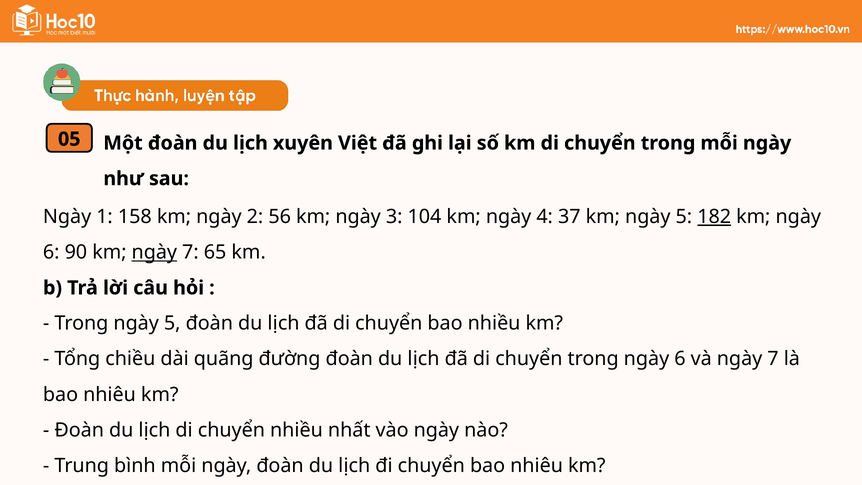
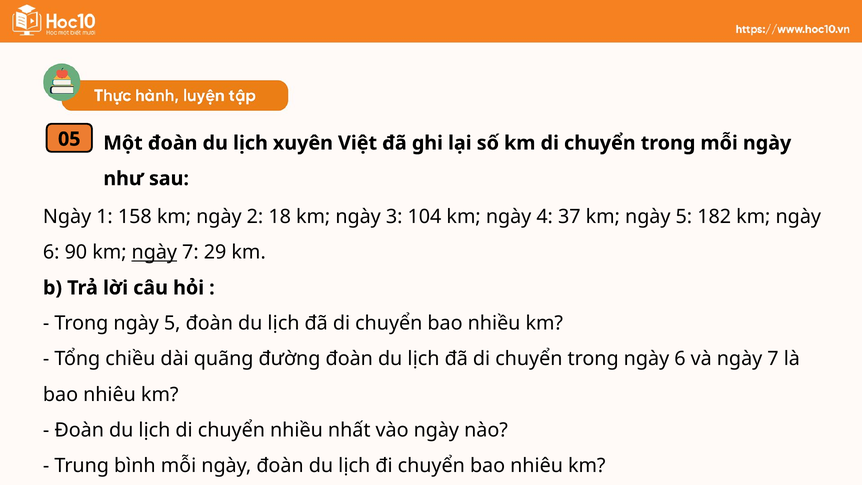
56: 56 -> 18 (280, 217)
182 underline: present -> none (714, 217)
65: 65 -> 29 (215, 252)
